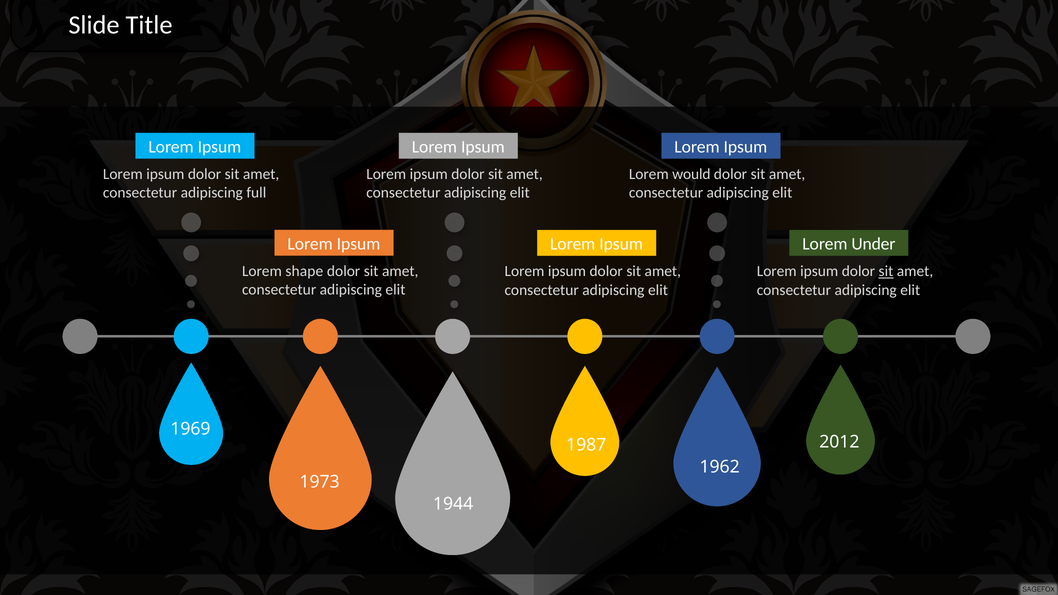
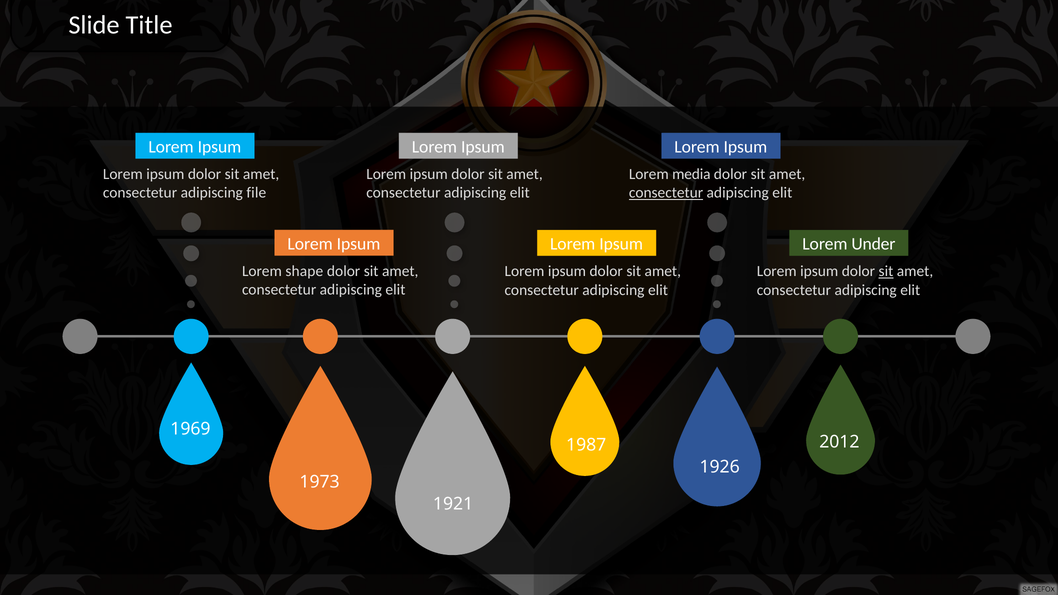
would: would -> media (691, 174)
full: full -> file (256, 193)
consectetur underline: none -> present (666, 193)
1962: 1962 -> 1926 (720, 467)
1944: 1944 -> 1921 (453, 504)
